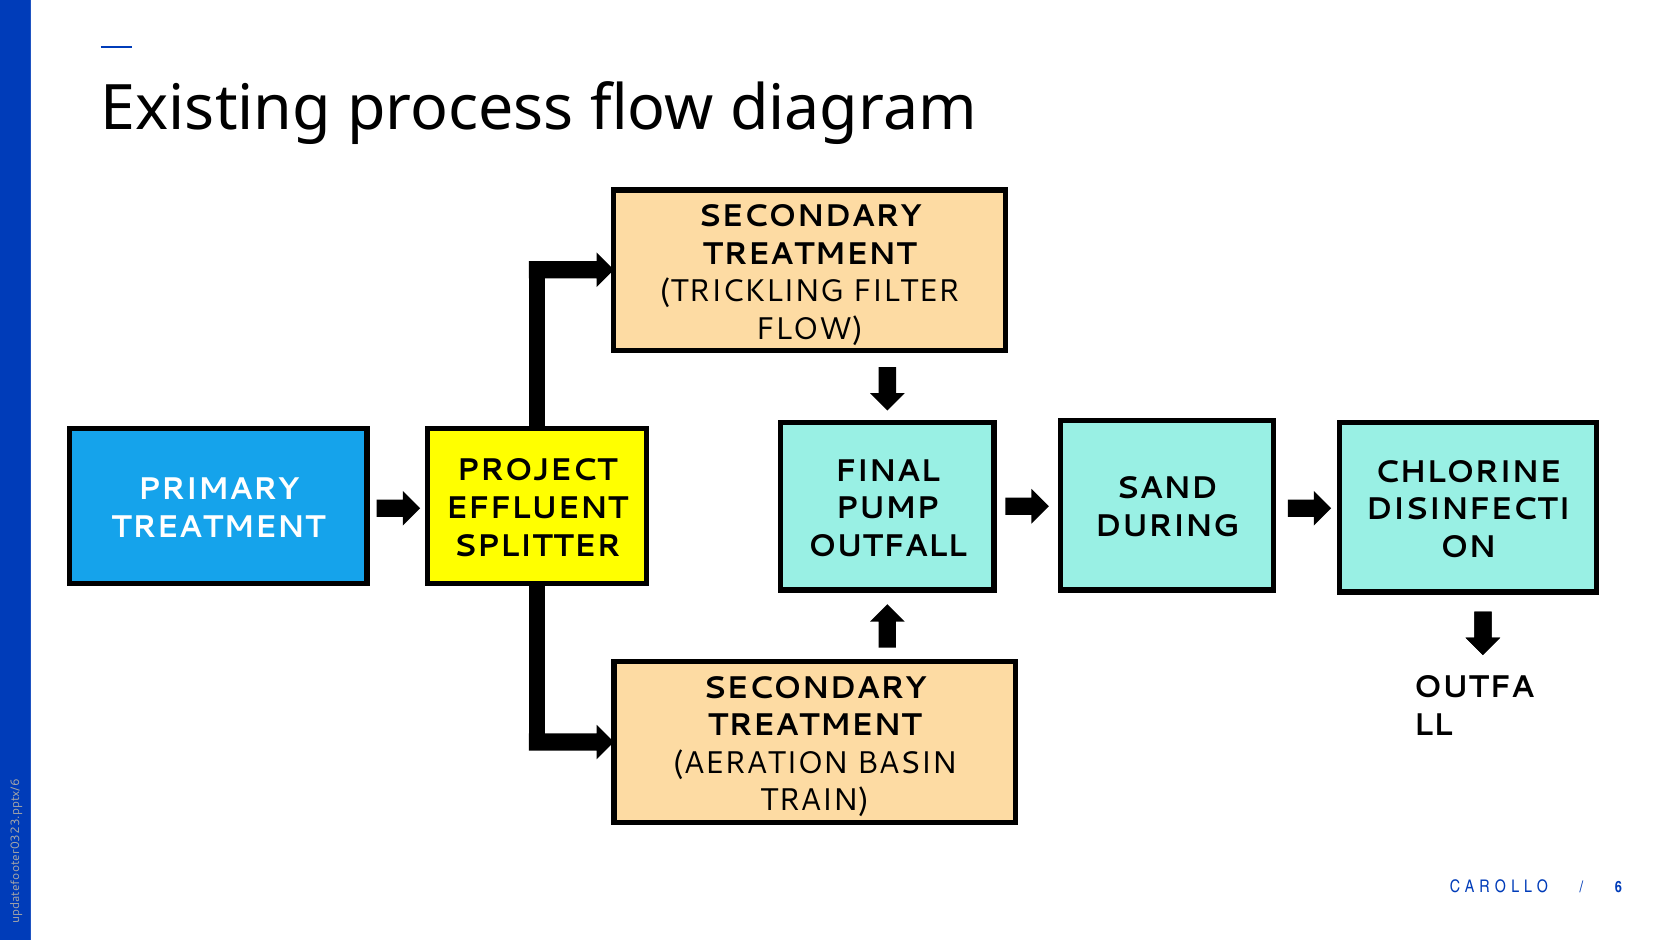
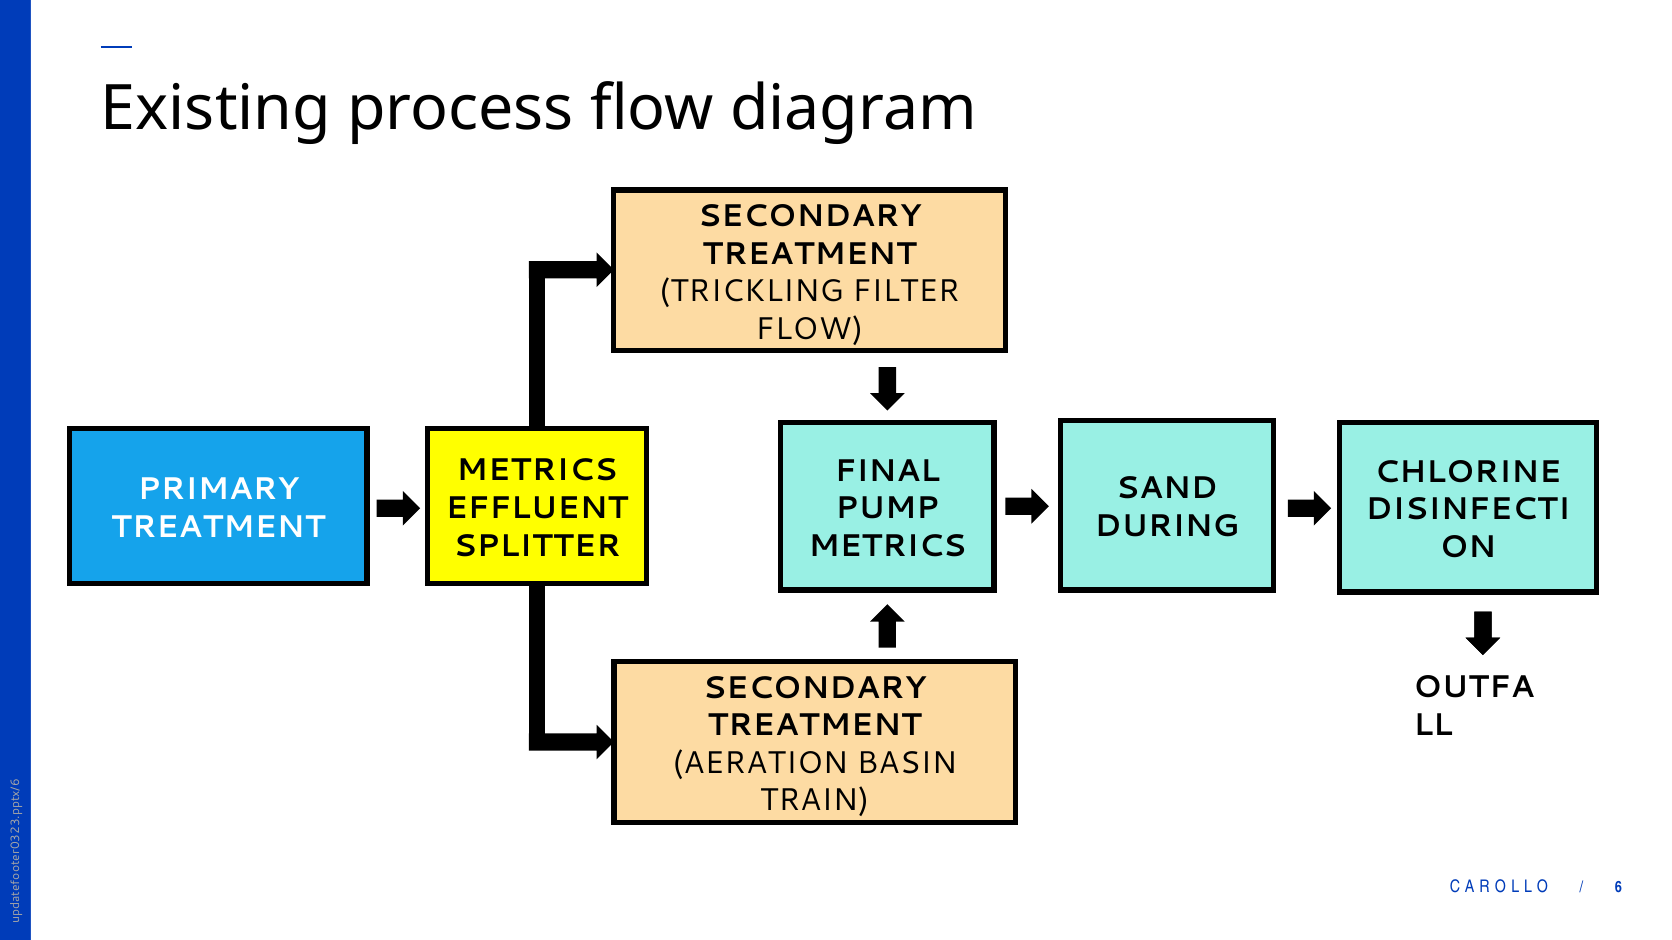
PROJECT: PROJECT -> METRICS (537, 471)
OUTFALL: OUTFALL -> METRICS (887, 546)
